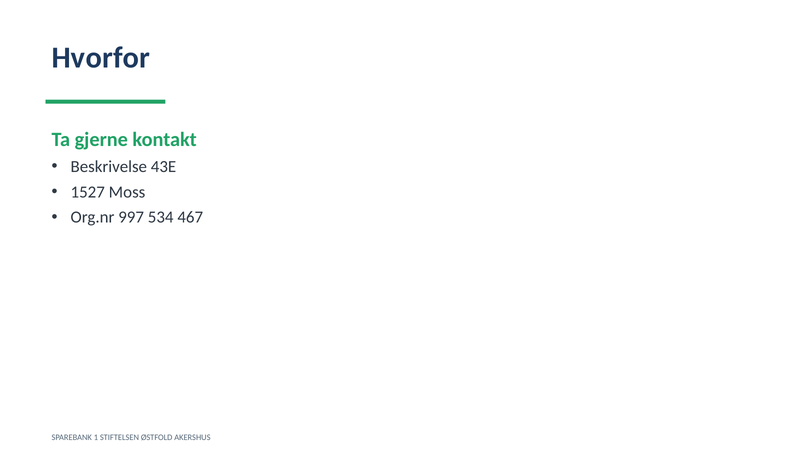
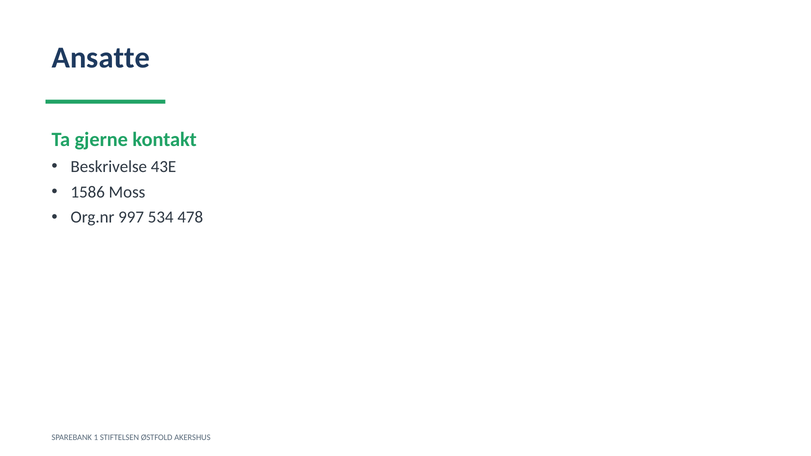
Hvorfor: Hvorfor -> Ansatte (101, 58)
1527: 1527 -> 1586 (88, 192)
467: 467 -> 478 (190, 217)
